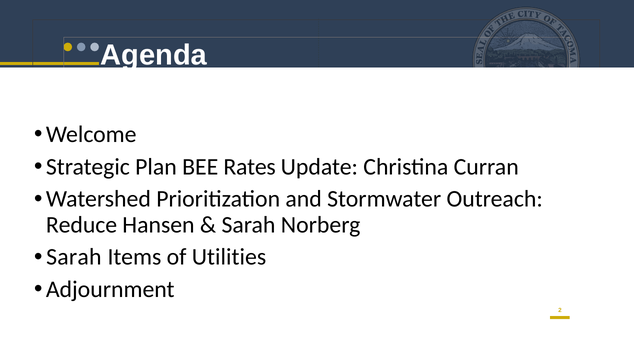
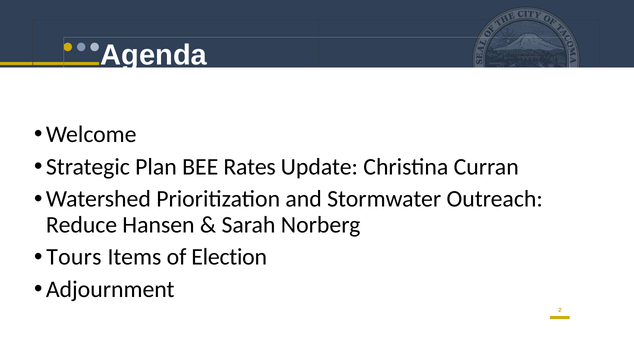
Sarah: Sarah -> Tours (74, 257)
Utilities: Utilities -> Election (229, 257)
